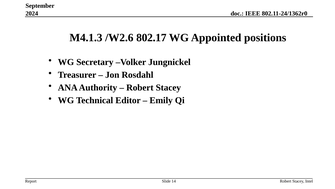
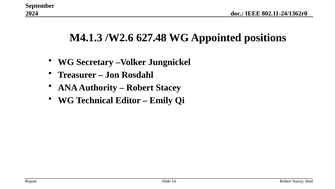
802.17: 802.17 -> 627.48 (151, 38)
